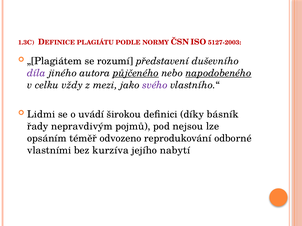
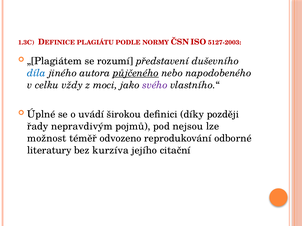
díla colour: purple -> blue (36, 73)
napodobeného underline: present -> none (218, 73)
mezi: mezi -> moci (105, 85)
Lidmi: Lidmi -> Úplné (41, 114)
básník: básník -> později (223, 114)
opsáním: opsáním -> možnost (47, 139)
vlastními: vlastními -> literatury (49, 151)
nabytí: nabytí -> citační (175, 151)
